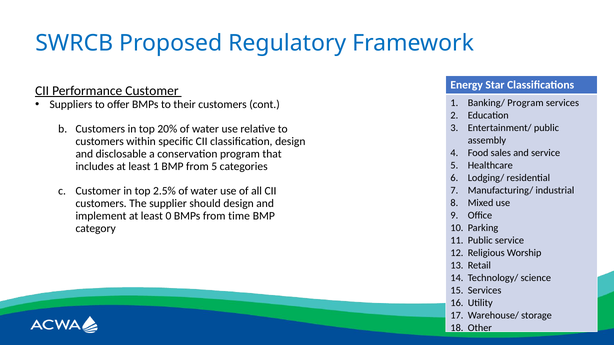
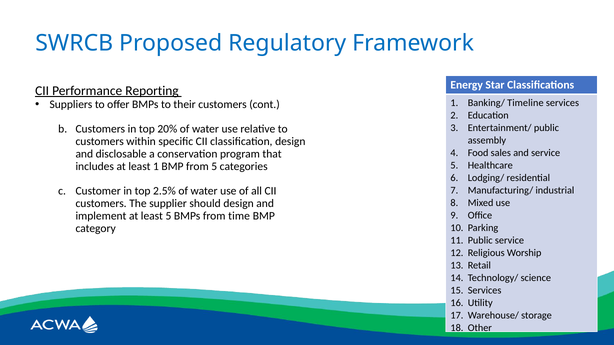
Performance Customer: Customer -> Reporting (152, 91)
Banking/ Program: Program -> Timeline (525, 103)
least 0: 0 -> 5 (168, 216)
